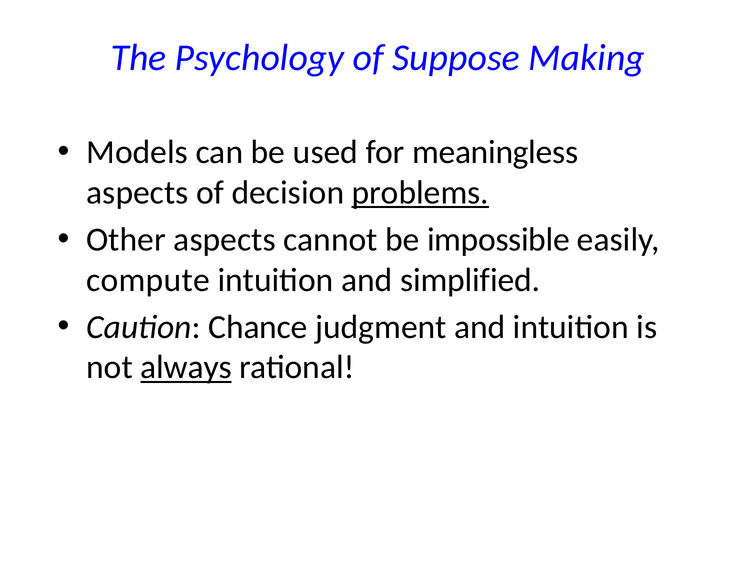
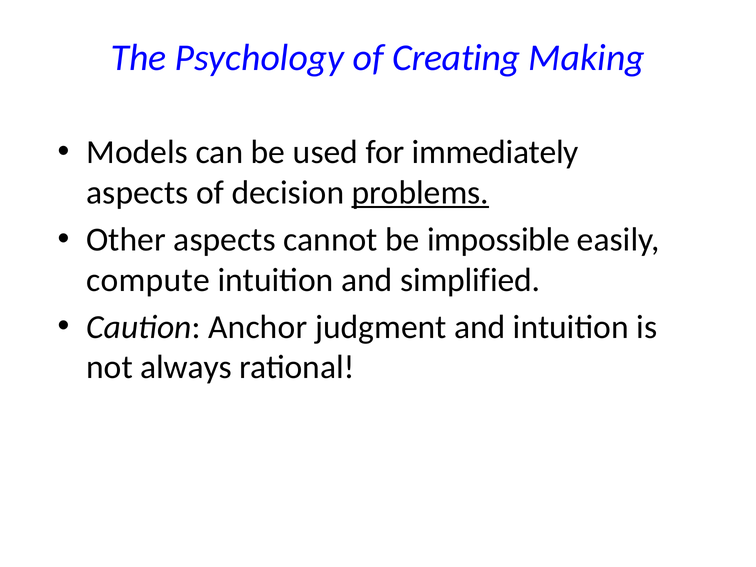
Suppose: Suppose -> Creating (456, 58)
meaningless: meaningless -> immediately (495, 152)
Chance: Chance -> Anchor (258, 327)
always underline: present -> none (186, 367)
